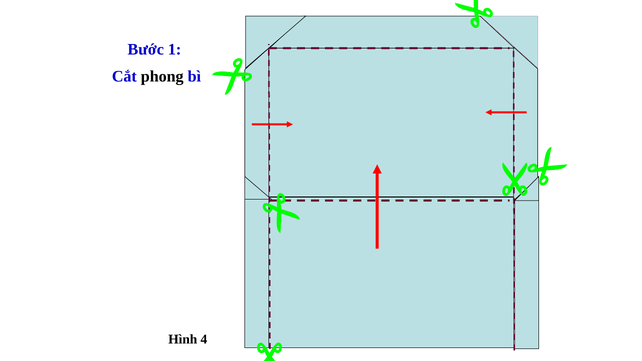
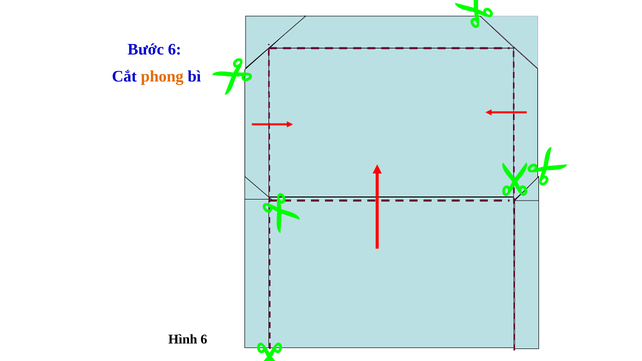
Bước 1: 1 -> 6 (175, 49)
phong colour: black -> orange (162, 77)
Hình 4: 4 -> 6 (204, 340)
